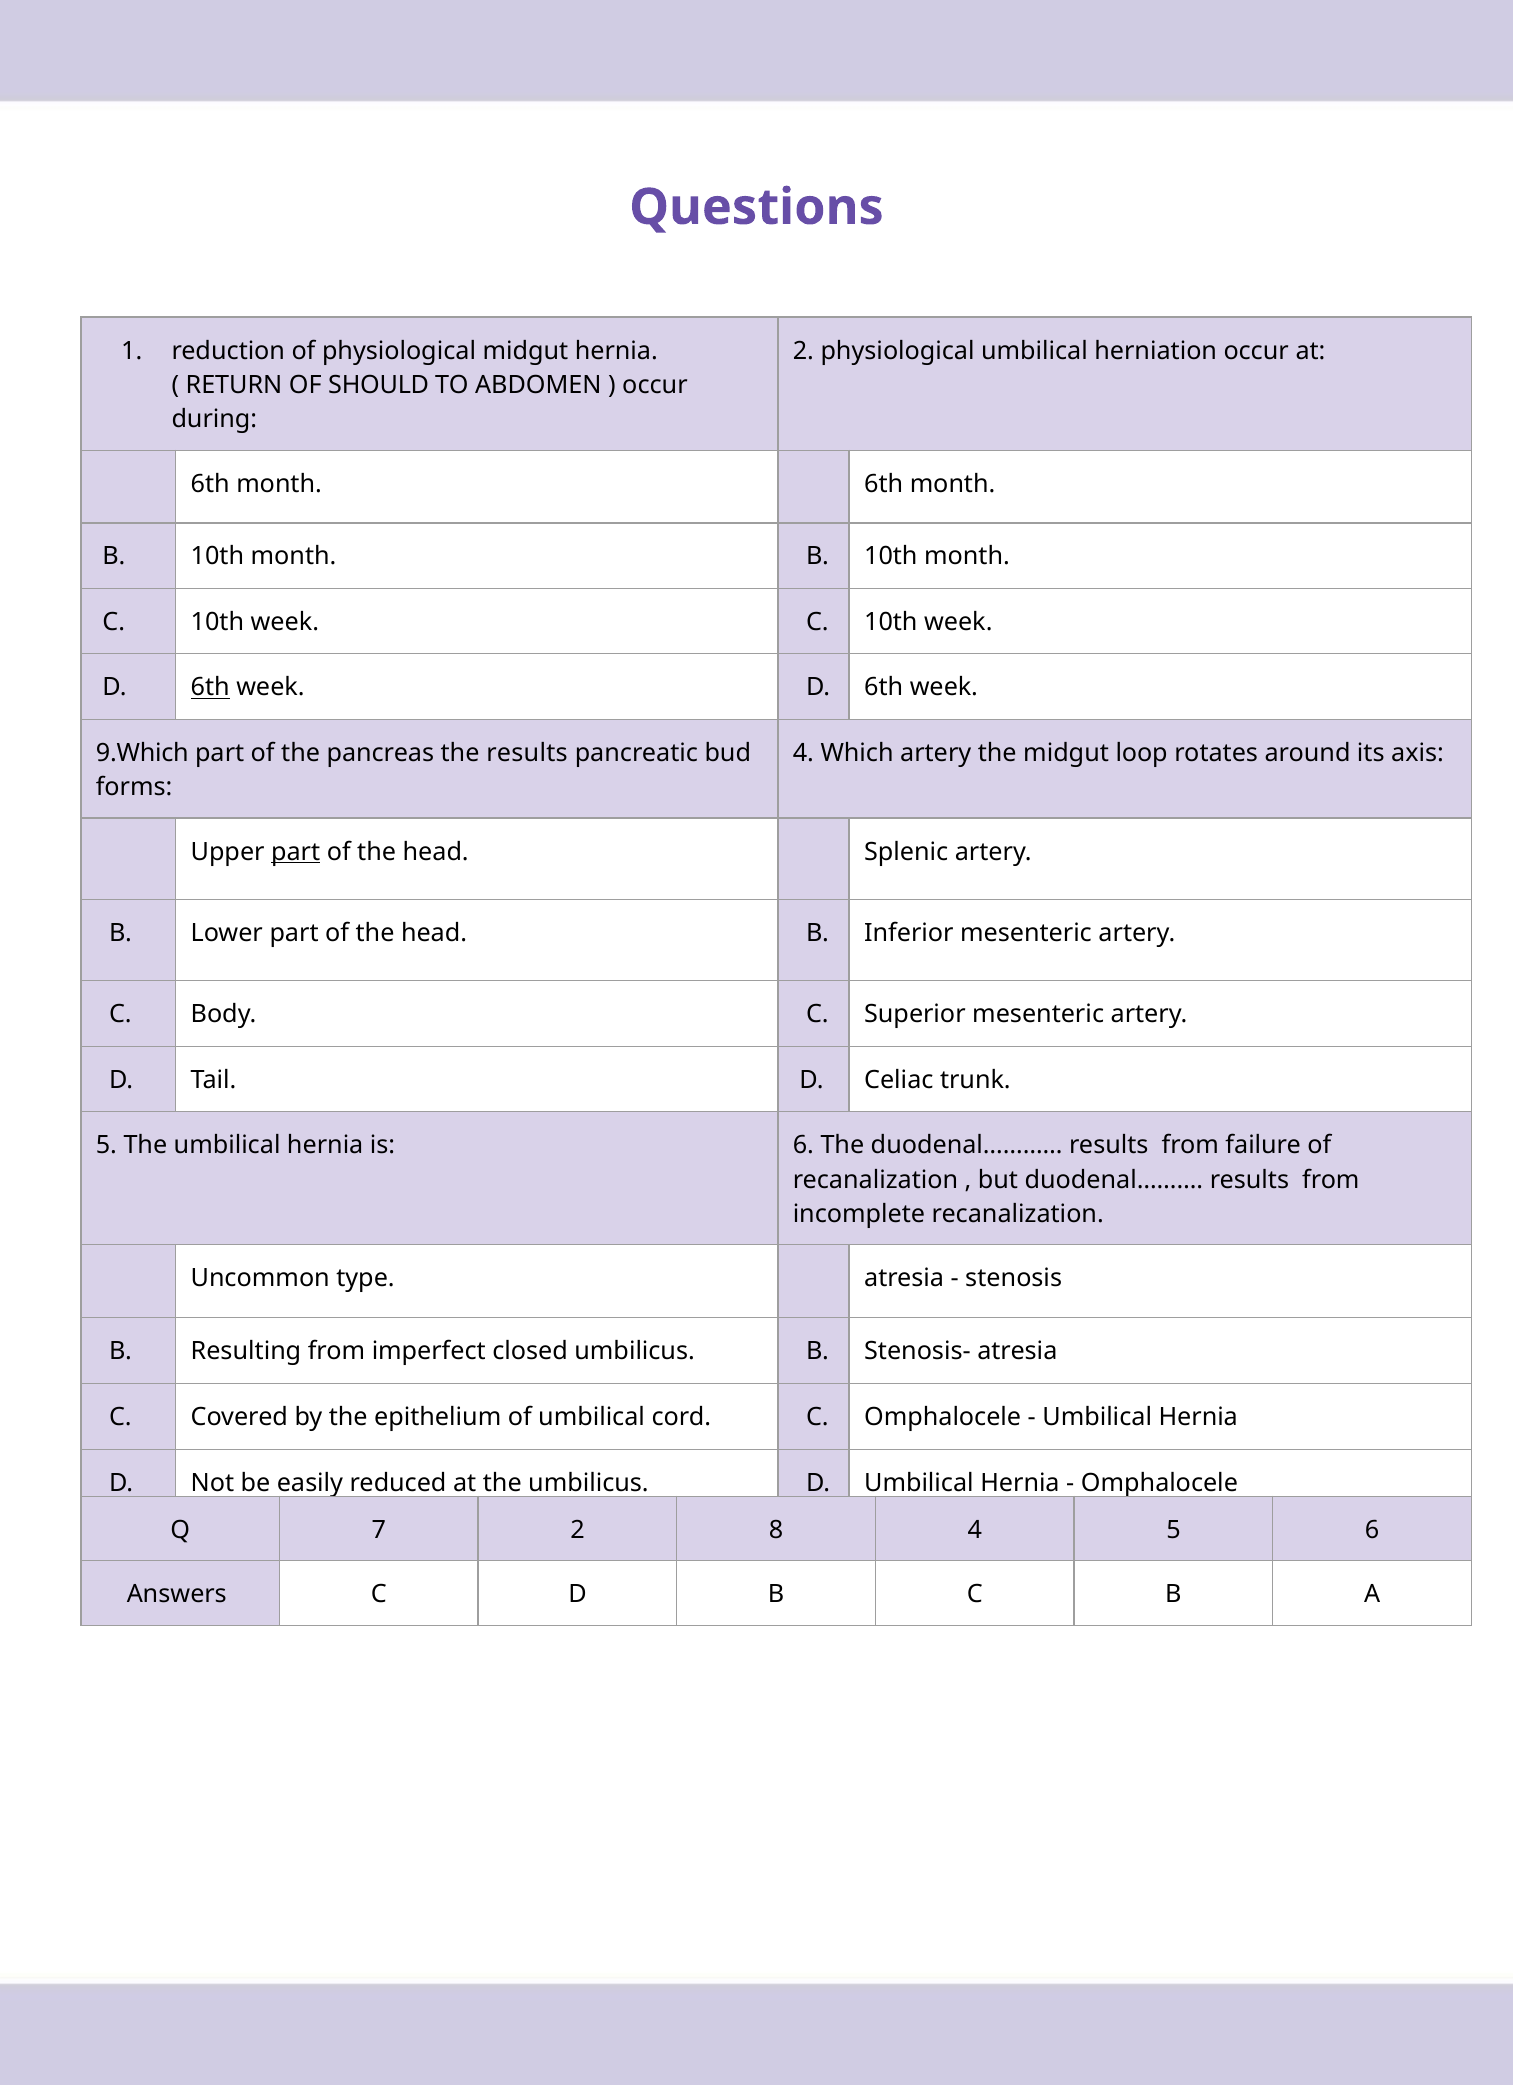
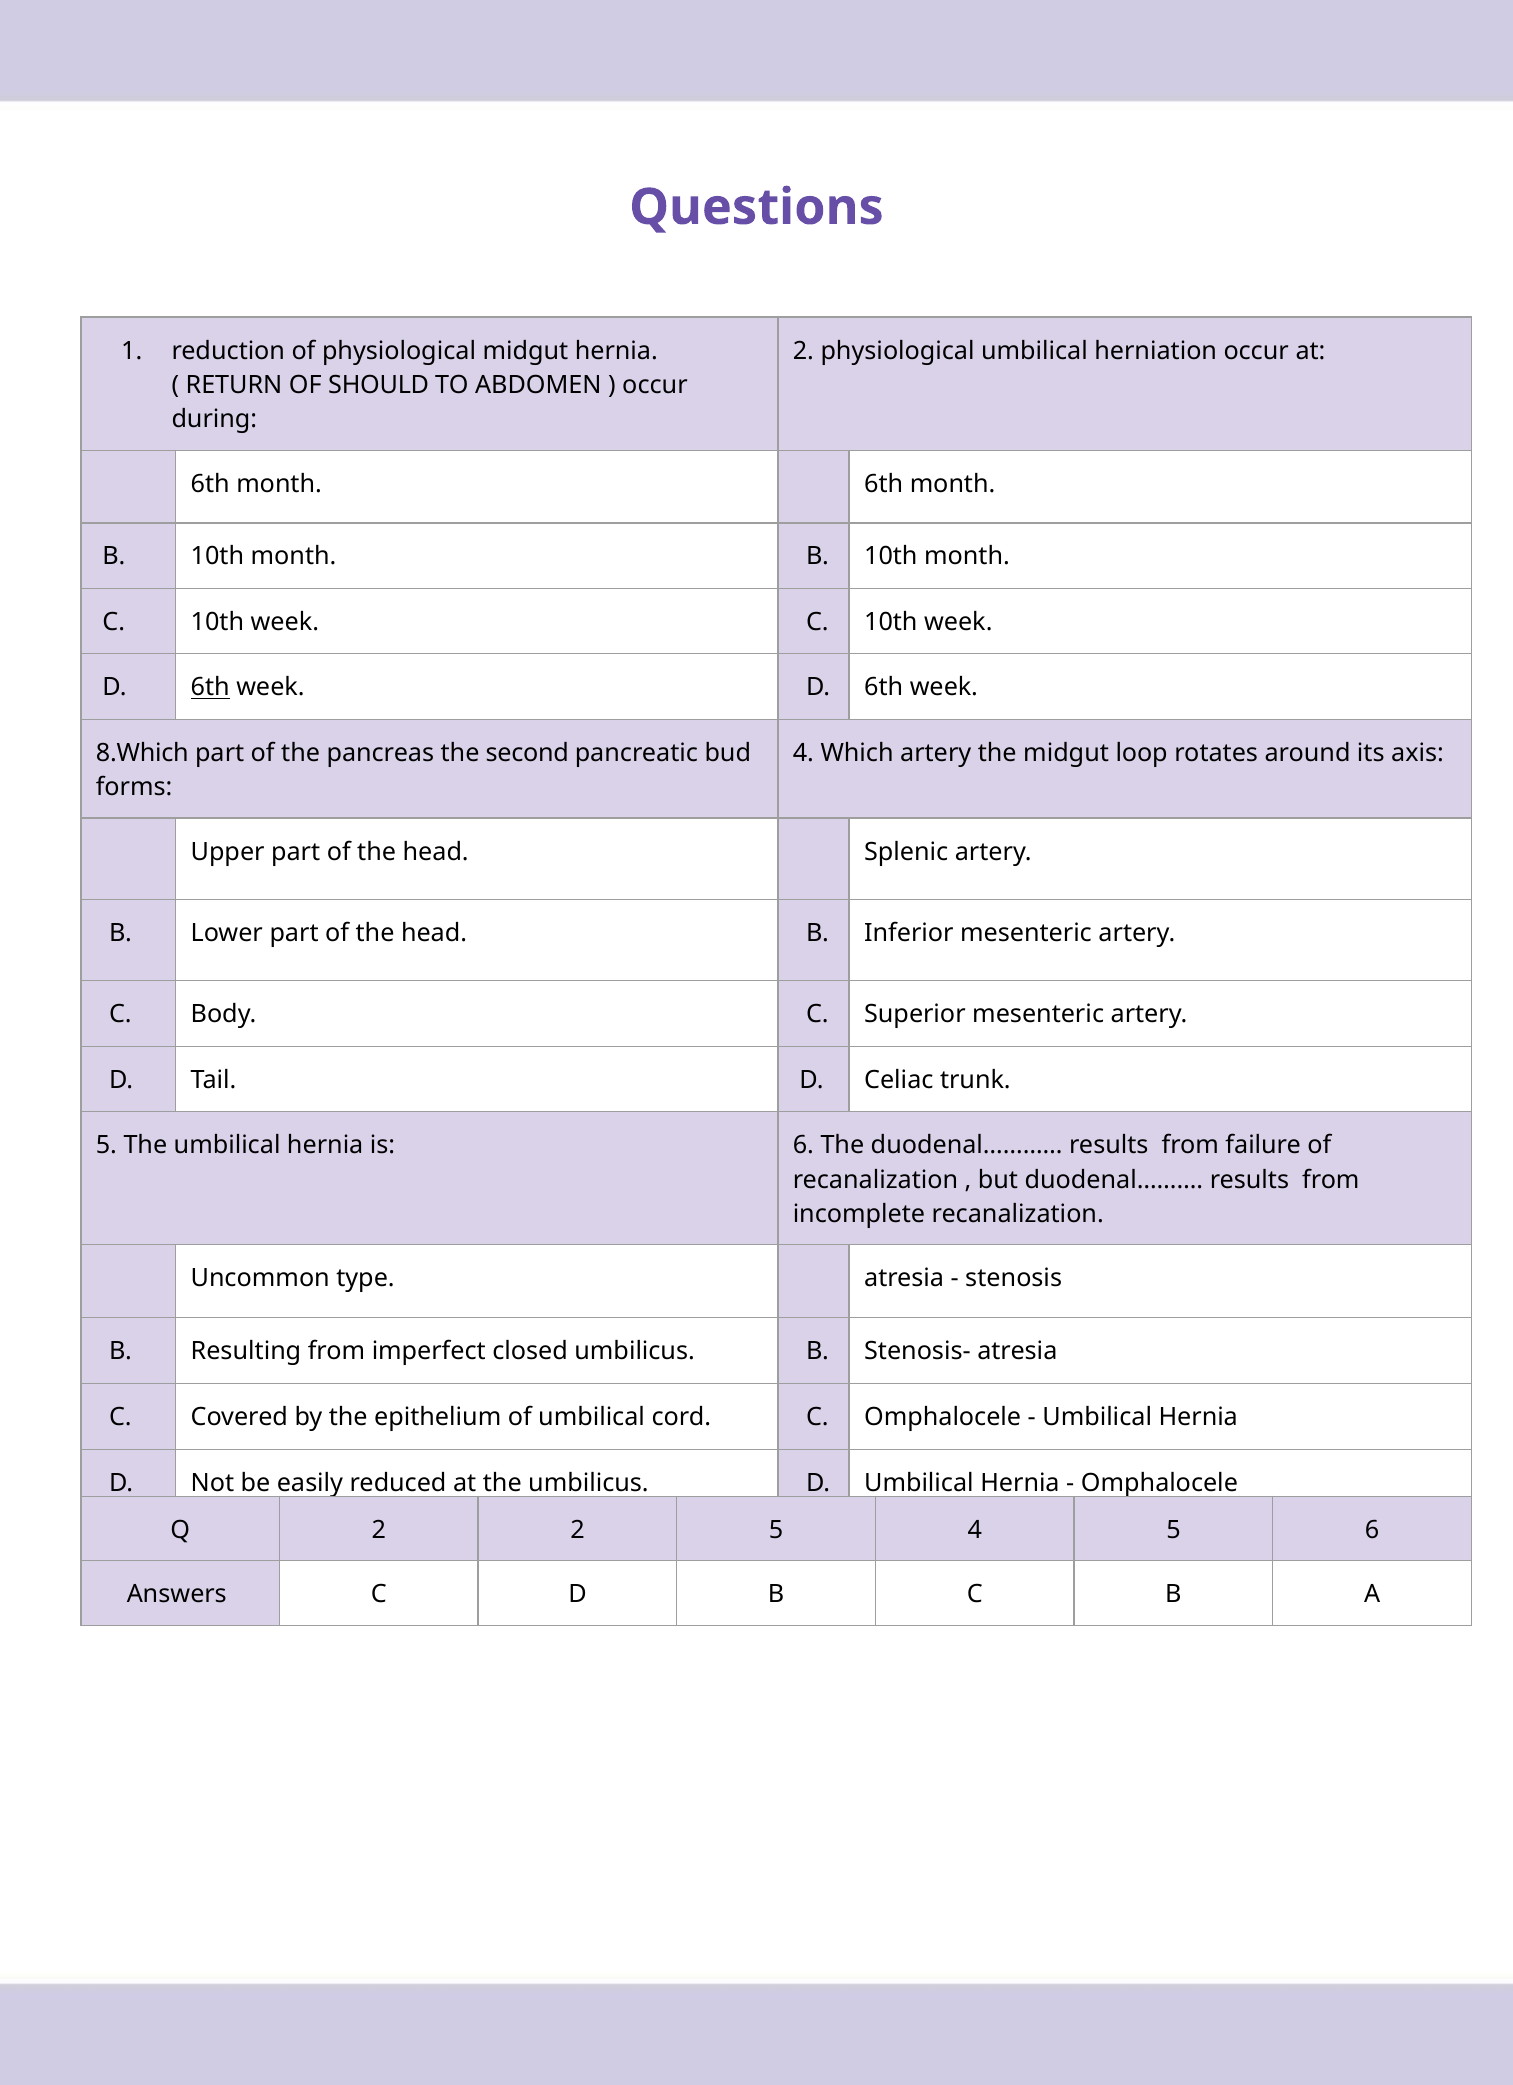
9.Which: 9.Which -> 8.Which (142, 753)
the results: results -> second (527, 753)
part underline: present -> none (296, 852)
Q 7: 7 -> 2 (379, 1530)
2 8: 8 -> 5 (776, 1530)
